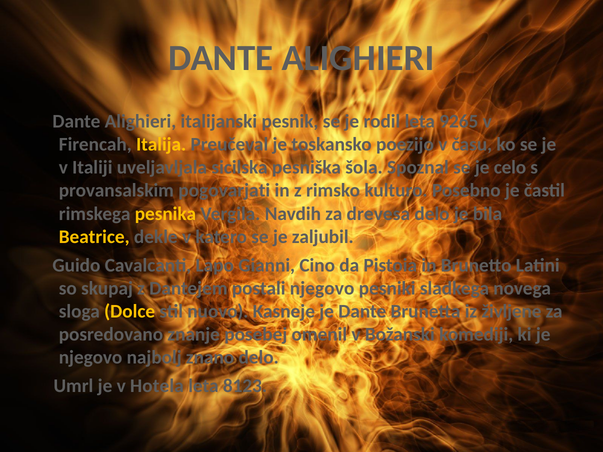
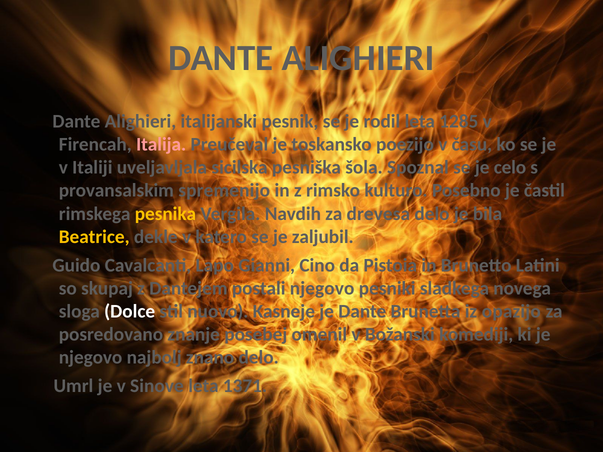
9265: 9265 -> 1285 (459, 121)
Italija colour: yellow -> pink (161, 145)
pogovarjati: pogovarjati -> spremenijo (224, 191)
Dolce colour: yellow -> white (130, 312)
življene: življene -> opazijo (511, 312)
Hotela: Hotela -> Sinove (157, 386)
8123: 8123 -> 1371 (245, 386)
